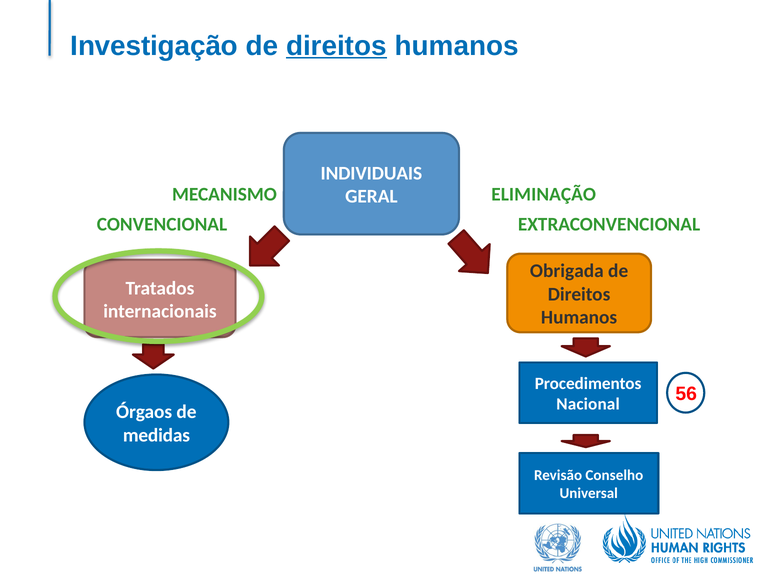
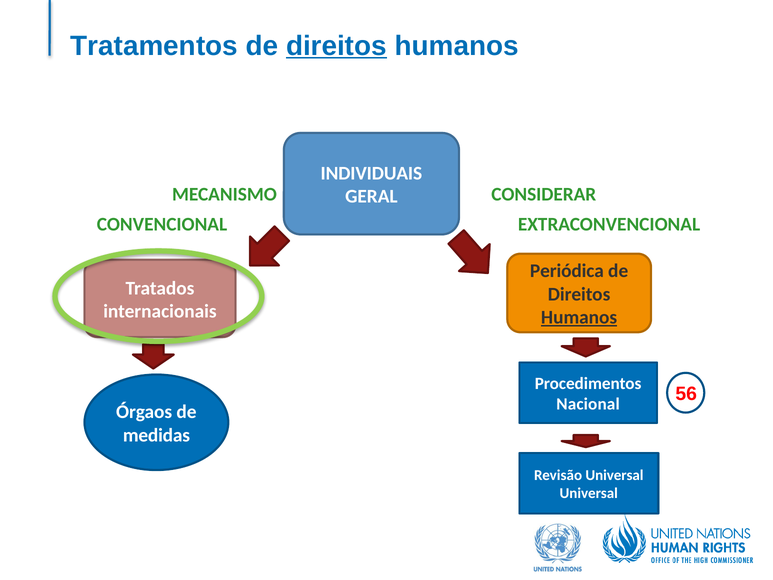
Investigação: Investigação -> Tratamentos (154, 46)
ELIMINAÇÃO: ELIMINAÇÃO -> CONSIDERAR (544, 194)
Obrigada: Obrigada -> Periódica (567, 271)
Humanos underline: none -> present (579, 317)
Revisão Conselho: Conselho -> Universal (614, 475)
